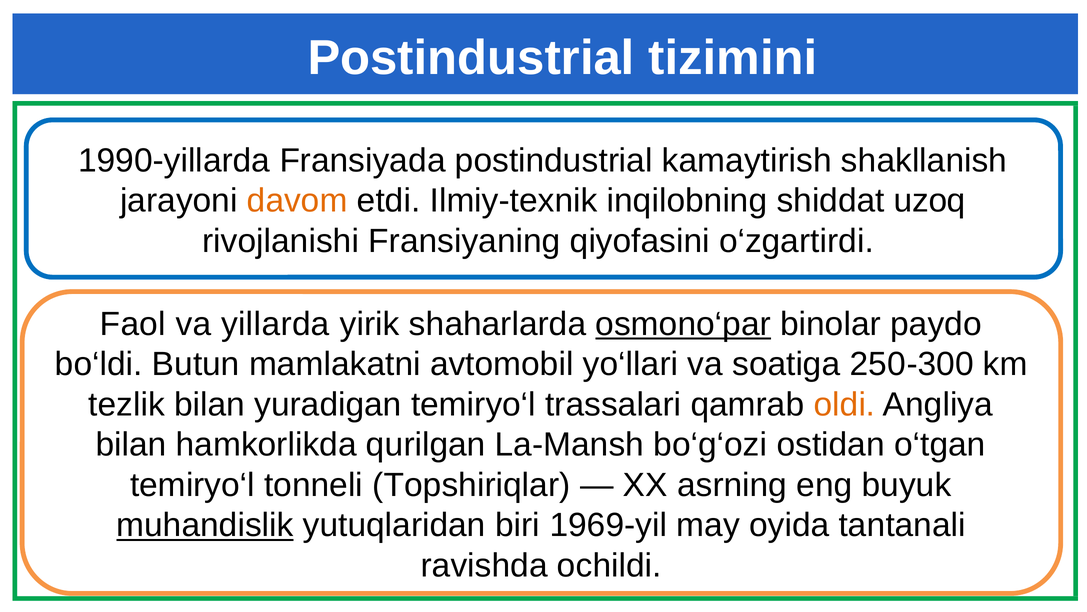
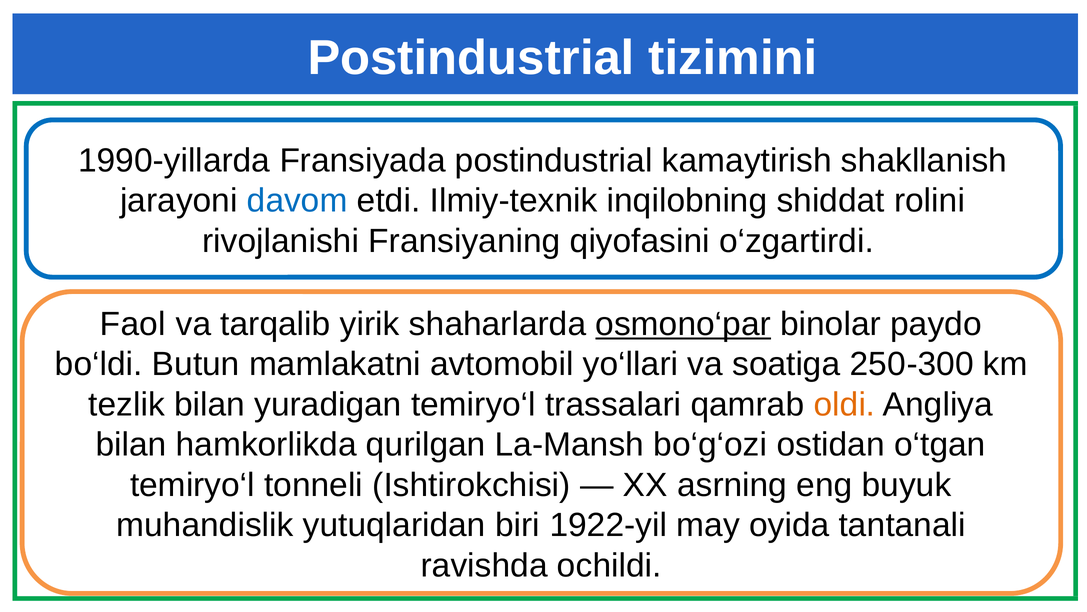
davom colour: orange -> blue (297, 201)
uzoq: uzoq -> rolini (930, 201)
yillarda: yillarda -> tarqalib (276, 324)
Topshiriqlar: Topshiriqlar -> Ishtirokchisi (471, 485)
muhandislik underline: present -> none (205, 525)
1969-yil: 1969-yil -> 1922-yil (608, 525)
